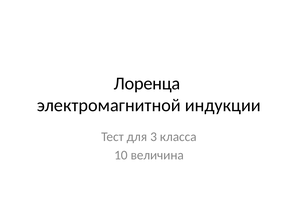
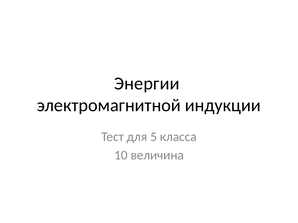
Лоренца: Лоренца -> Энергии (147, 84)
3: 3 -> 5 (154, 137)
